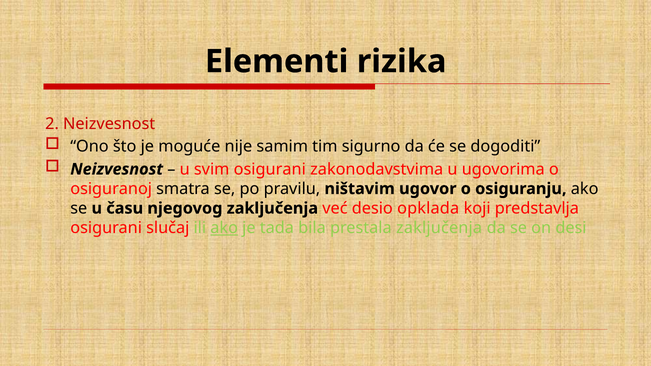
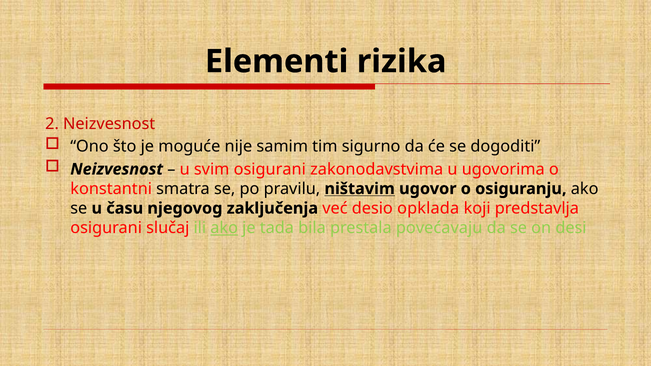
osiguranoj: osiguranoj -> konstantni (111, 189)
ništavim underline: none -> present (360, 189)
prestala zaključenja: zaključenja -> povećavaju (439, 228)
